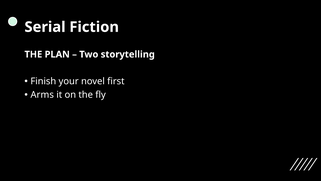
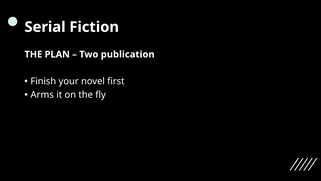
storytelling: storytelling -> publication (128, 54)
